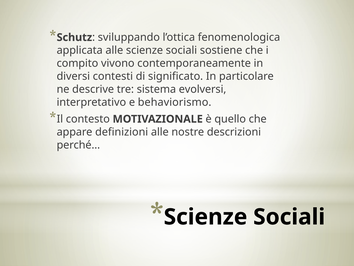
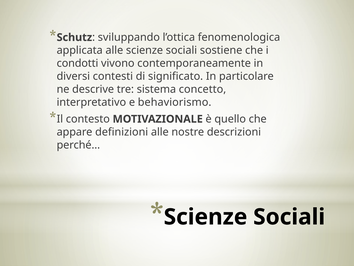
compito: compito -> condotti (77, 63)
evolversi: evolversi -> concetto (202, 89)
